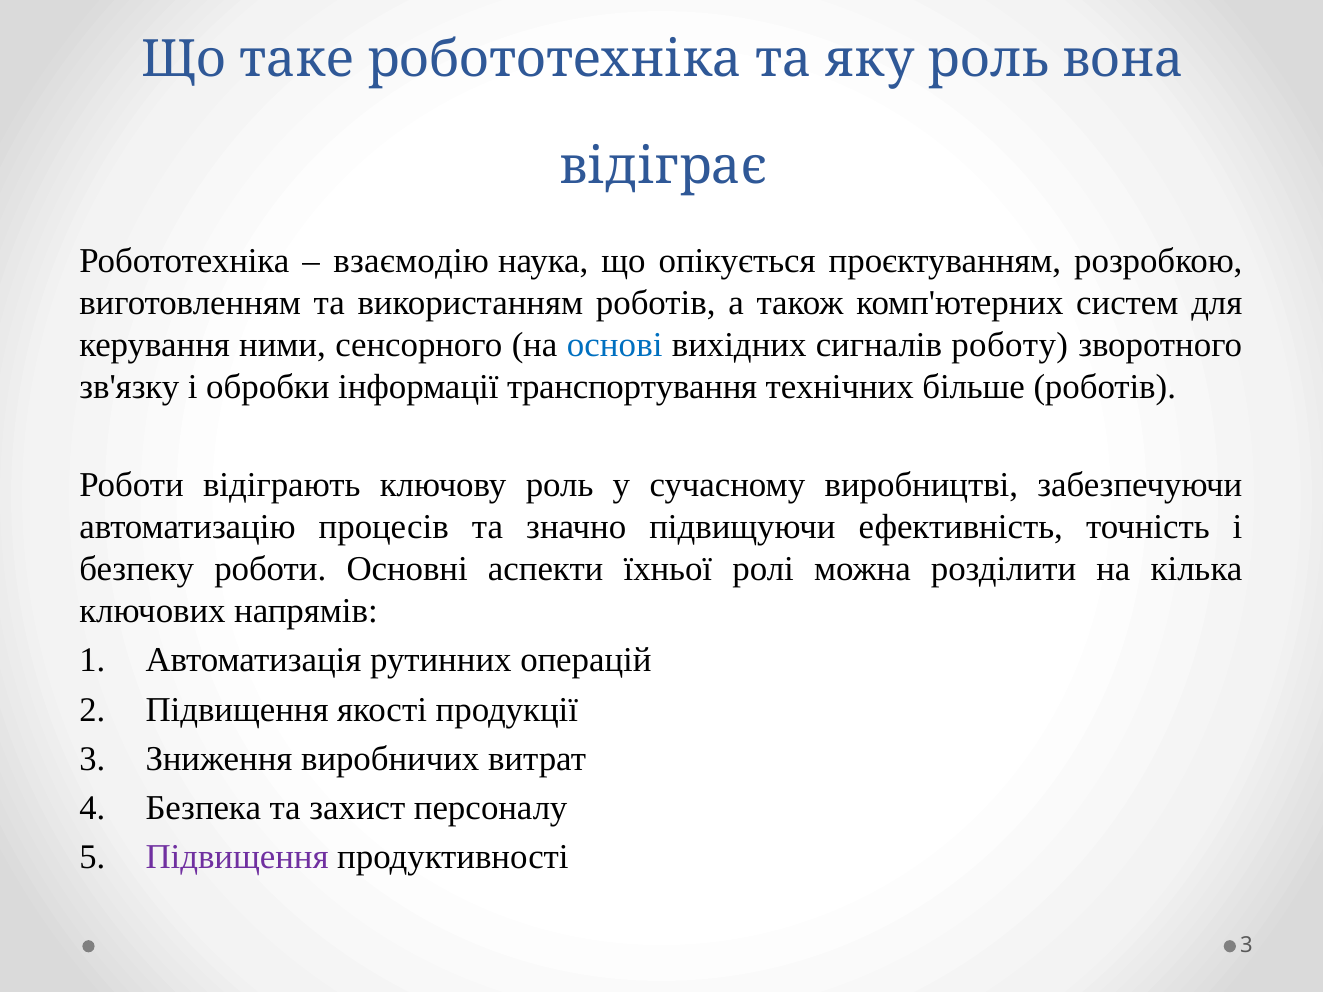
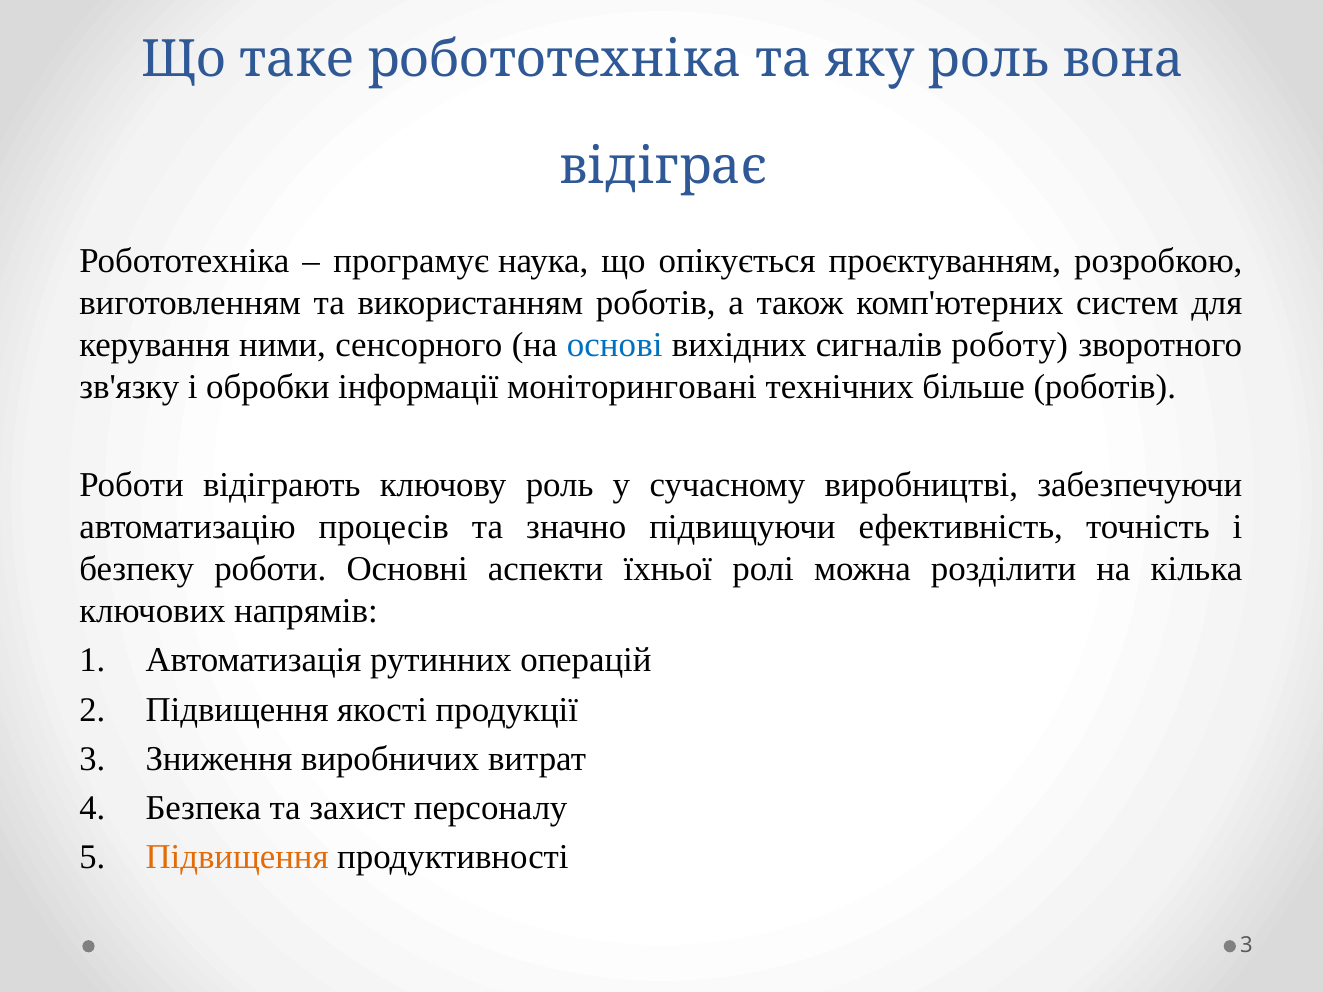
взаємодію: взаємодію -> програмує (411, 262)
транспортування: транспортування -> моніторинговані (632, 387)
Підвищення colour: purple -> orange (237, 857)
